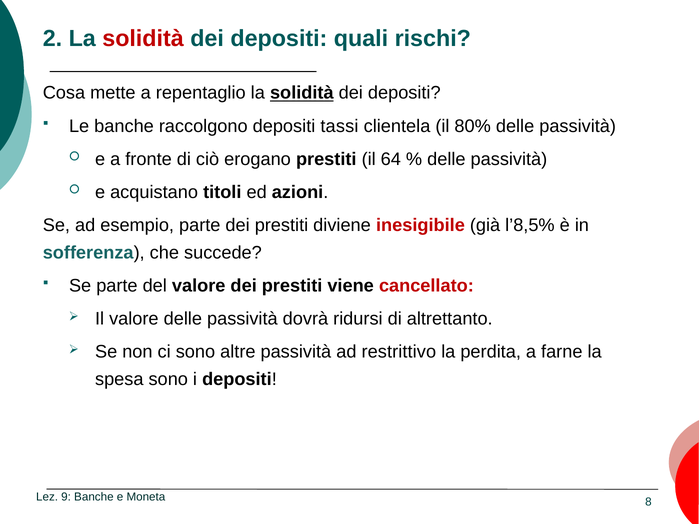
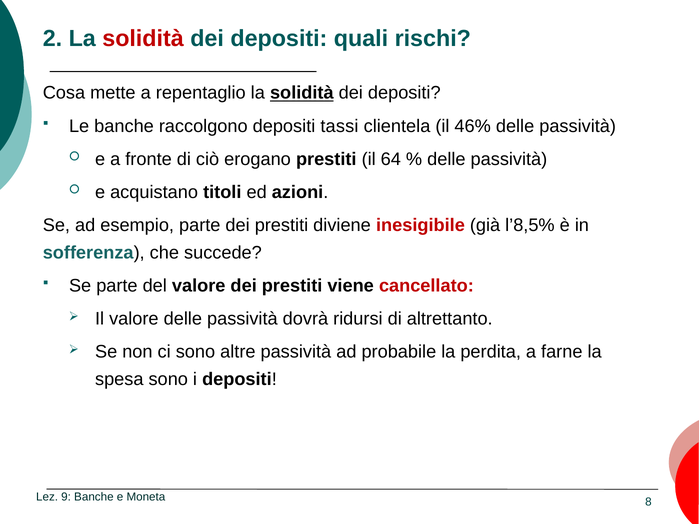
80%: 80% -> 46% (473, 126)
restrittivo: restrittivo -> probabile (399, 352)
